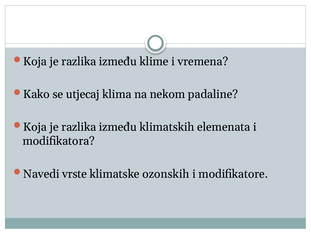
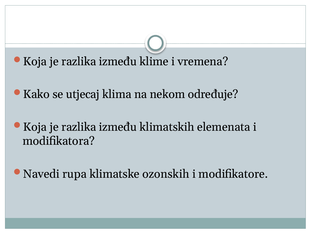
padaline: padaline -> određuje (213, 94)
vrste: vrste -> rupa (74, 173)
